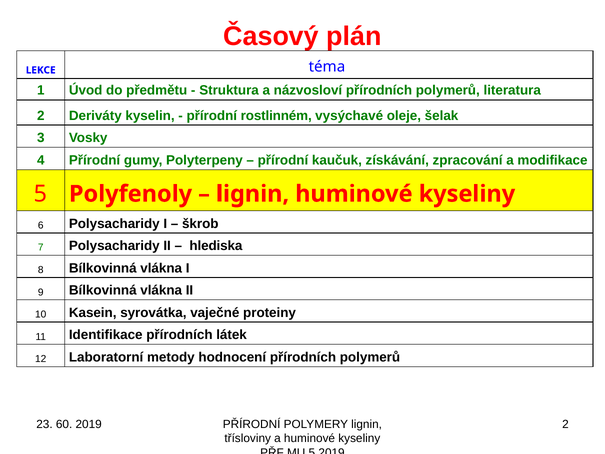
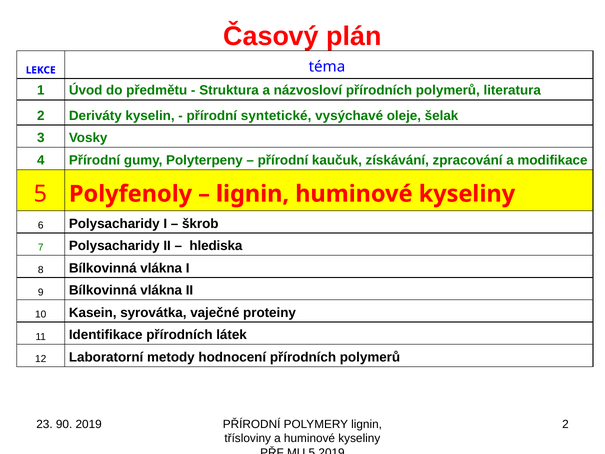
rostlinném: rostlinném -> syntetické (276, 116)
60: 60 -> 90 (64, 424)
